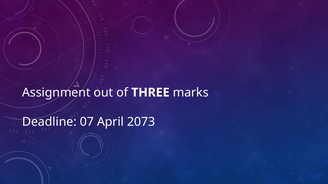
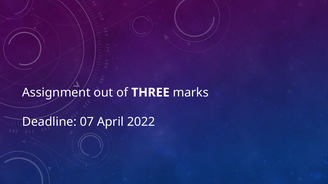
2073: 2073 -> 2022 (141, 122)
